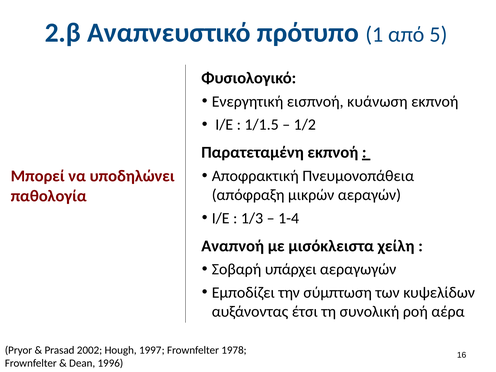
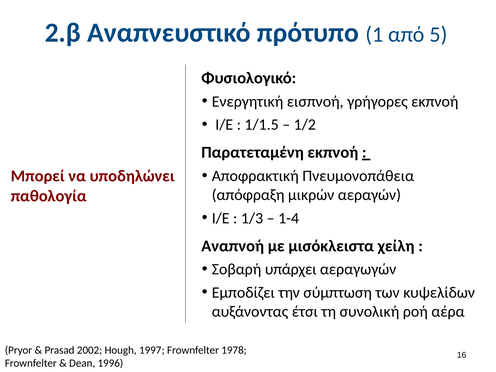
κυάνωση: κυάνωση -> γρήγορες (377, 102)
